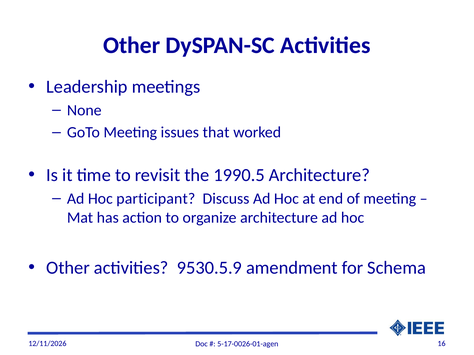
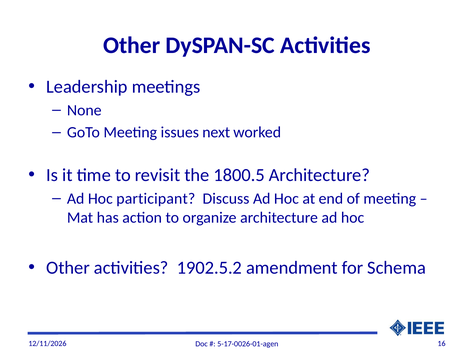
that: that -> next (216, 133)
1990.5: 1990.5 -> 1800.5 (239, 175)
9530.5.9: 9530.5.9 -> 1902.5.2 (209, 268)
